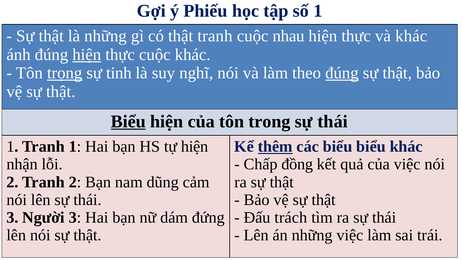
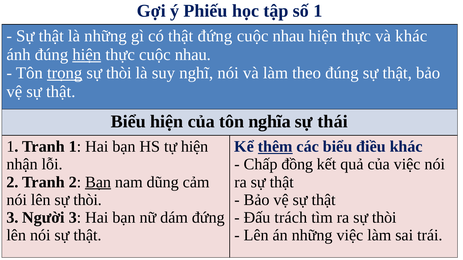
thật tranh: tranh -> đứng (215, 36)
thực cuộc khác: khác -> nhau (193, 55)
tinh: tinh -> thòi (119, 73)
đúng underline: present -> none (342, 73)
Biểu underline: present -> none (128, 122)
trong: trong -> nghĩa (270, 122)
biểu biểu: biểu -> điều (371, 147)
Bạn underline: none -> present (98, 182)
lên sự thái: thái -> thòi (88, 200)
ra sự thái: thái -> thòi (384, 218)
